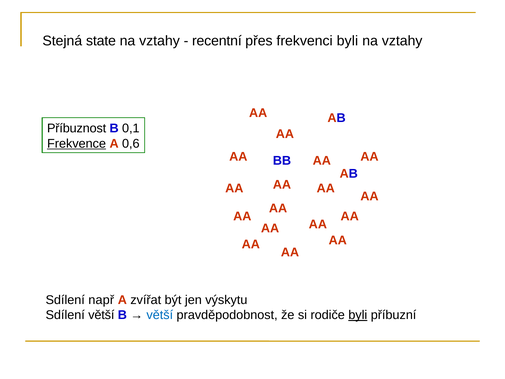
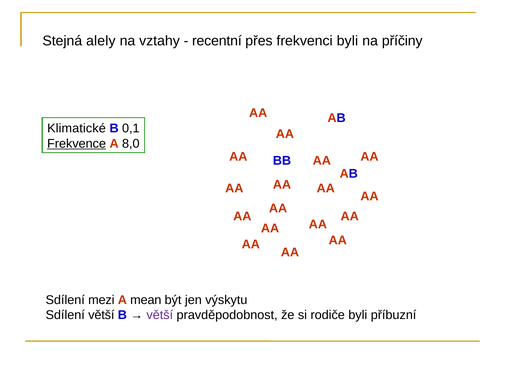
state: state -> alely (101, 41)
vztahy: vztahy -> příčiny (402, 41)
Příbuznost: Příbuznost -> Klimatické (76, 128)
0,6: 0,6 -> 8,0 (131, 144)
např: např -> mezi (101, 300)
zvířat: zvířat -> mean (146, 300)
větší colour: blue -> purple (160, 315)
byli underline: present -> none (358, 315)
